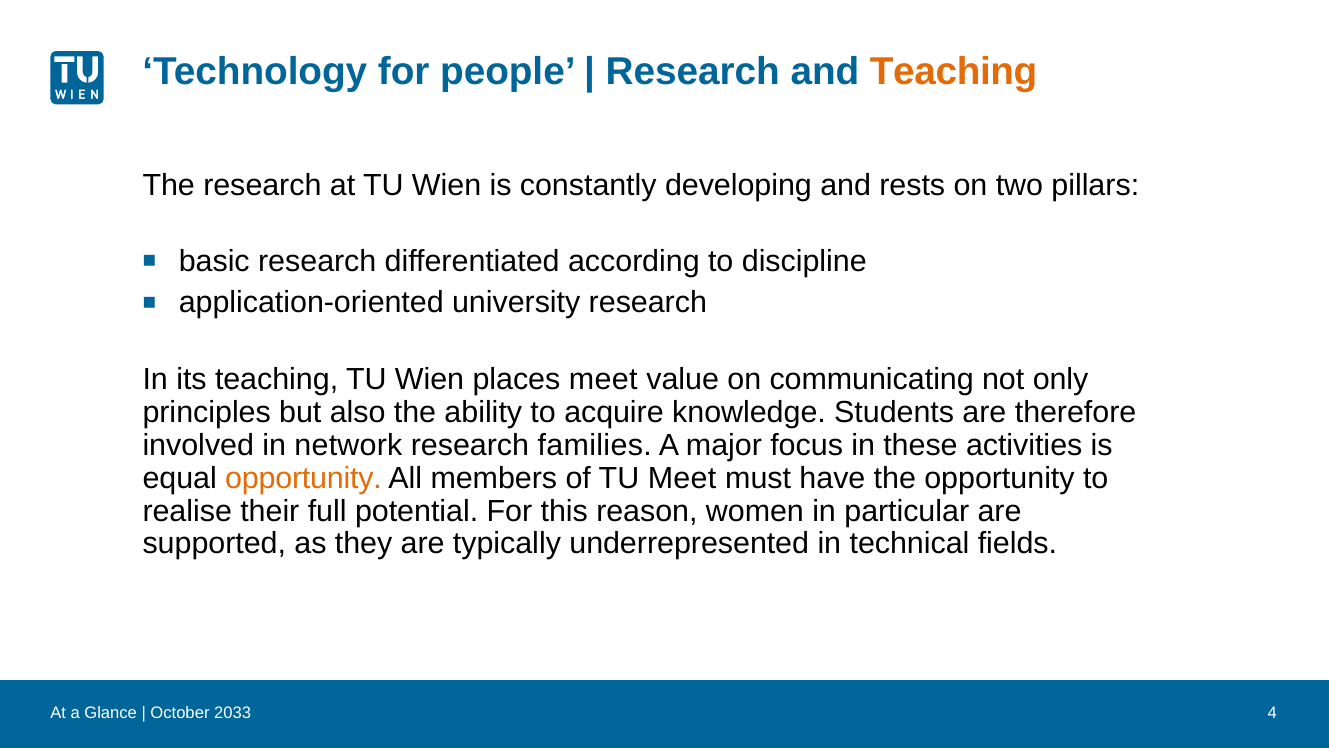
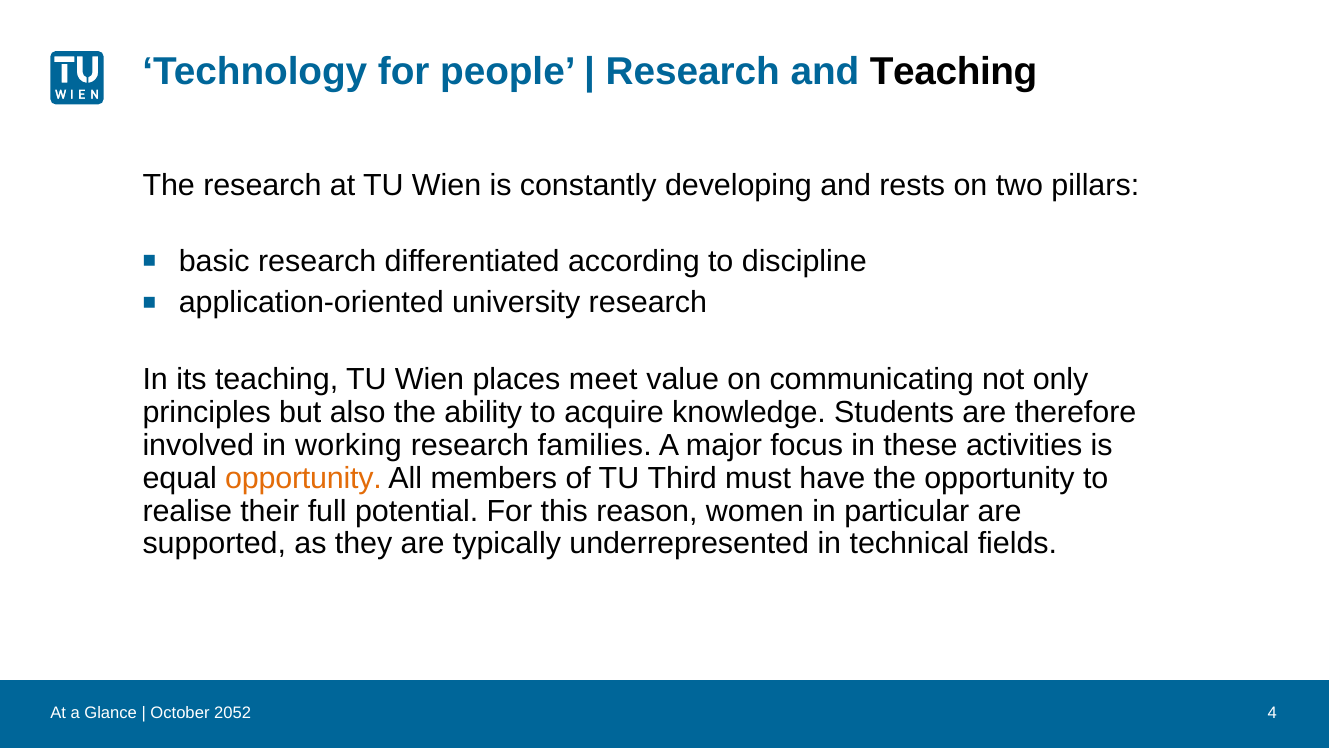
Teaching colour: orange -> black (954, 72)
network: network -> working (348, 445)
TU Meet: Meet -> Third (682, 478)
2033: 2033 -> 2052 (233, 713)
